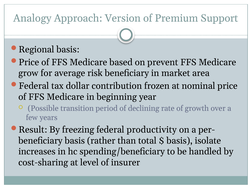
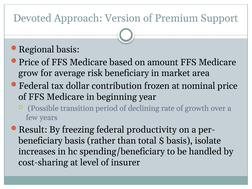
Analogy: Analogy -> Devoted (32, 18)
prevent: prevent -> amount (163, 62)
